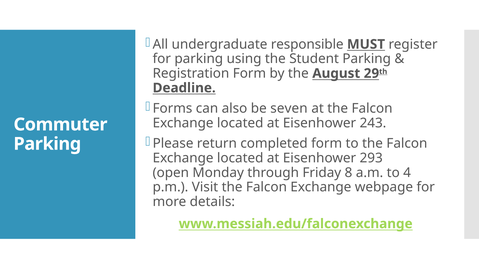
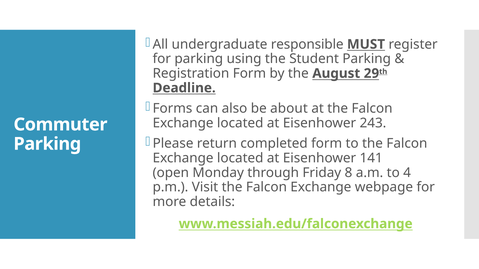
seven: seven -> about (289, 109)
293: 293 -> 141 (371, 158)
